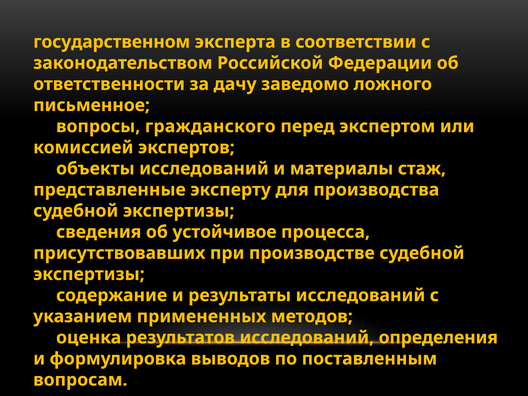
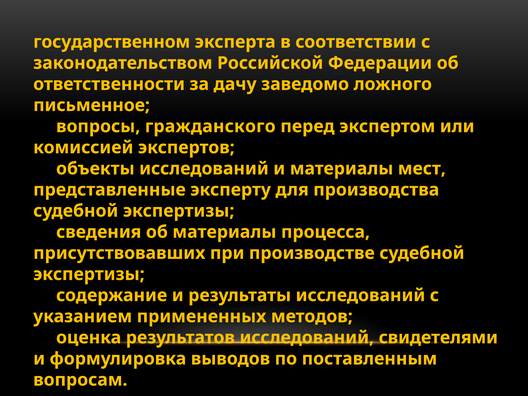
стаж: стаж -> мест (422, 169)
об устойчивое: устойчивое -> материалы (224, 232)
определения: определения -> свидетелями (438, 338)
